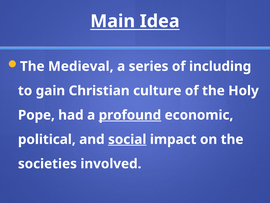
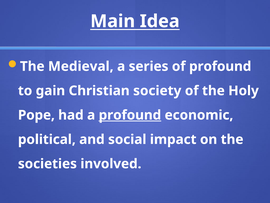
of including: including -> profound (220, 66)
culture: culture -> society (157, 91)
social underline: present -> none (127, 139)
